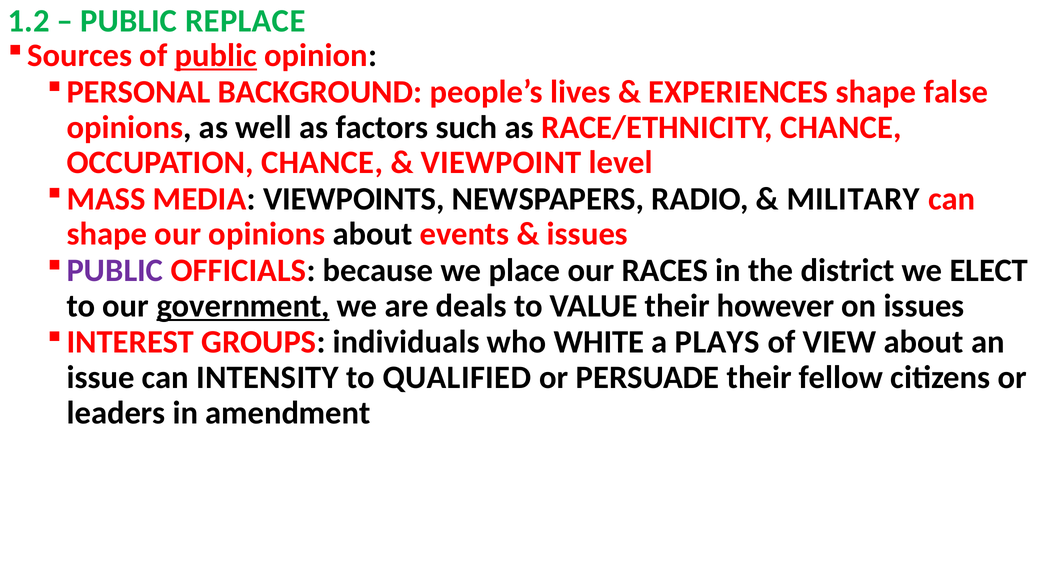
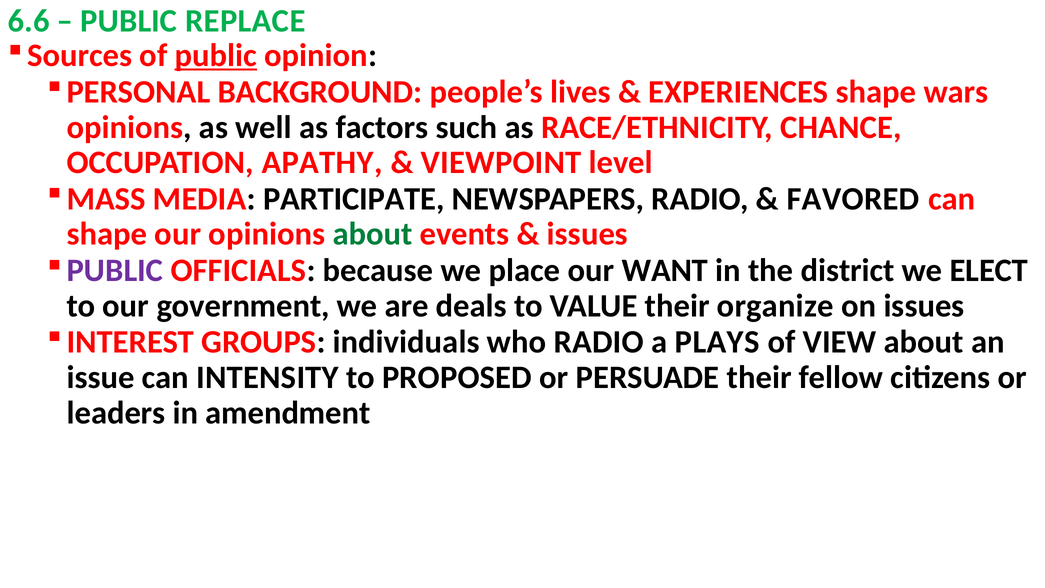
1.2: 1.2 -> 6.6 (29, 21)
false: false -> wars (956, 92)
OCCUPATION CHANCE: CHANCE -> APATHY (322, 162)
VIEWPOINTS: VIEWPOINTS -> PARTICIPATE (354, 199)
MILITARY: MILITARY -> FAVORED (853, 199)
about colour: black -> green (373, 234)
RACES: RACES -> WANT (665, 270)
government underline: present -> none (243, 306)
however: however -> organize (775, 306)
who WHITE: WHITE -> RADIO (599, 342)
QUALIFIED: QUALIFIED -> PROPOSED (457, 377)
